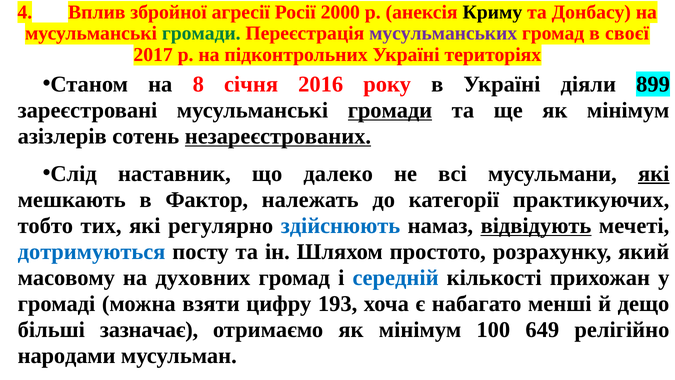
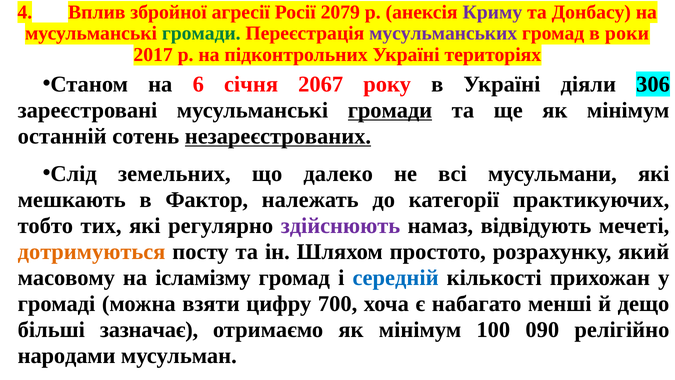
2000: 2000 -> 2079 (340, 12)
Криму colour: black -> purple (492, 12)
своєї: своєї -> роки (627, 33)
8: 8 -> 6 (198, 84)
2016: 2016 -> 2067 (321, 84)
899: 899 -> 306 (653, 84)
азізлерів: азізлерів -> останній (62, 136)
наставник: наставник -> земельних (174, 174)
які underline: present -> none (654, 174)
здійснюють colour: blue -> purple (340, 226)
відвідують underline: present -> none (536, 226)
дотримуються colour: blue -> orange (92, 252)
духовних: духовних -> ісламізму (203, 278)
193: 193 -> 700 (338, 304)
649: 649 -> 090 (542, 330)
